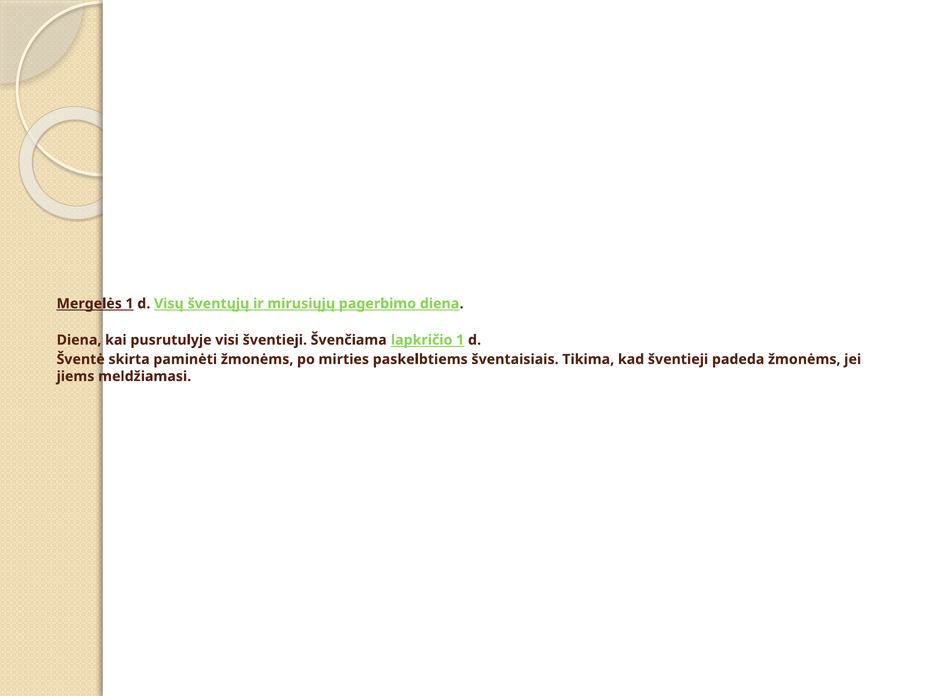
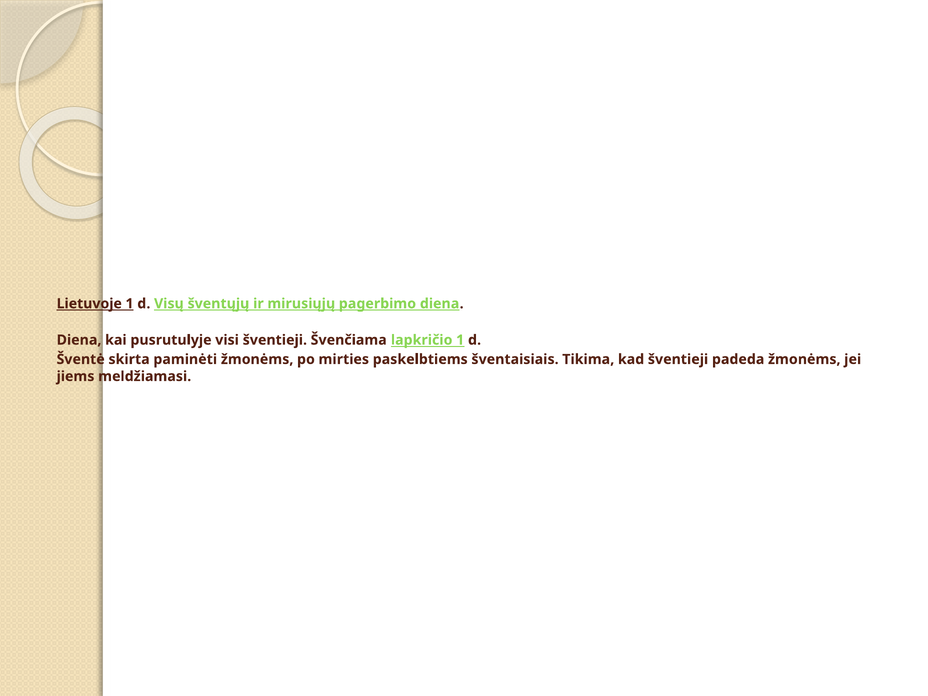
Mergelės: Mergelės -> Lietuvoje (89, 304)
